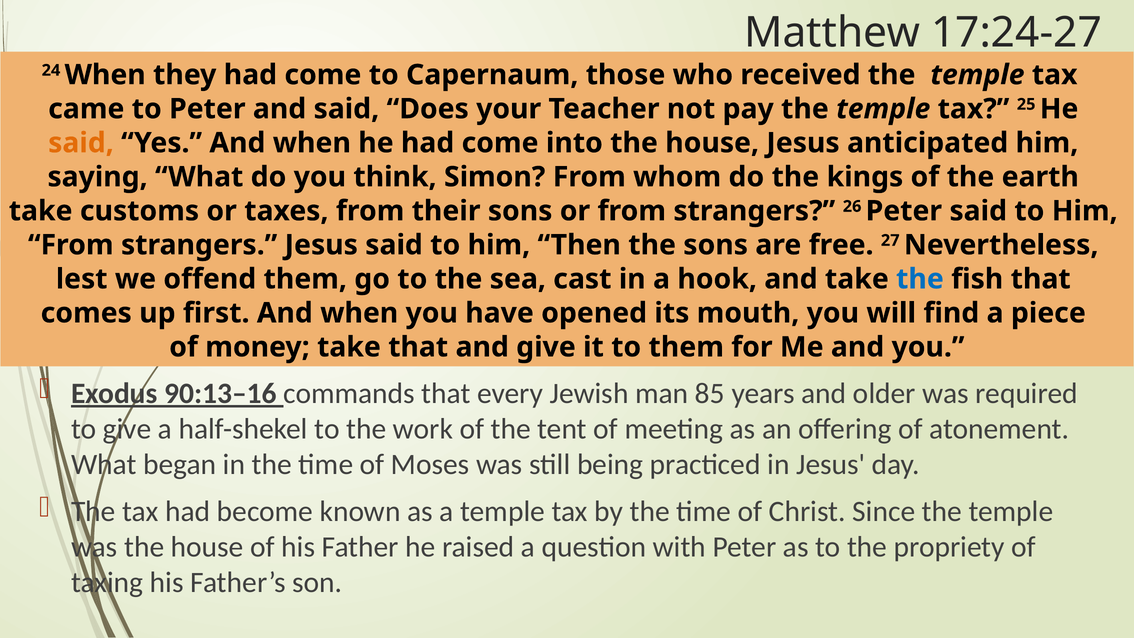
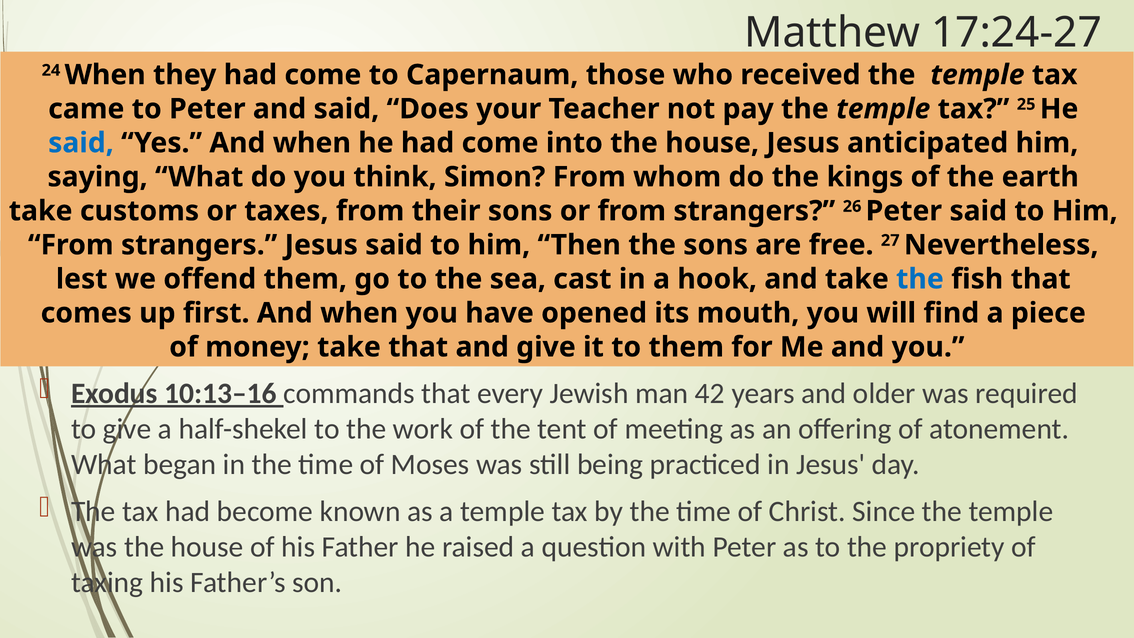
said colour: orange -> blue (81, 143)
90:13–16: 90:13–16 -> 10:13–16 (220, 393)
85: 85 -> 42 (710, 393)
